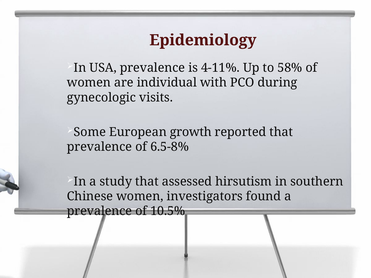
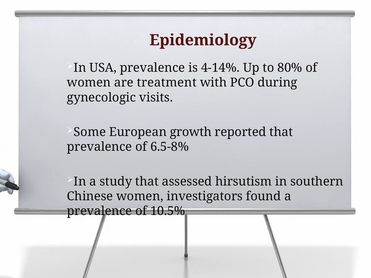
4-11%: 4-11% -> 4-14% (220, 68)
58%: 58% -> 80% (290, 68)
individual: individual -> treatment (167, 83)
